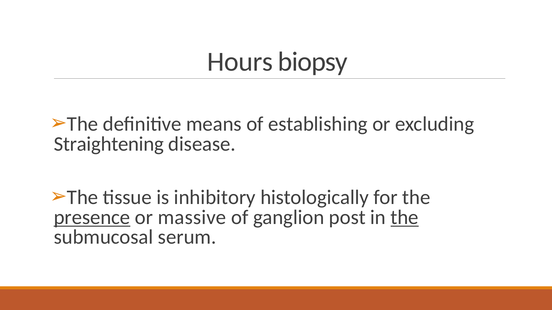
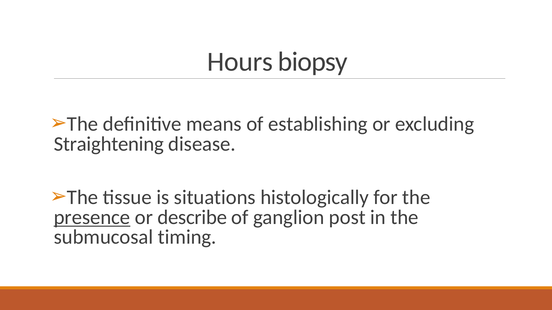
inhibitory: inhibitory -> situations (215, 198)
massive: massive -> describe (192, 218)
the underline: present -> none (405, 218)
serum: serum -> timing (187, 237)
